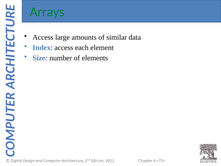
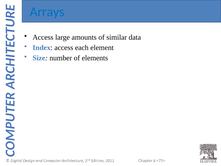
Arrays colour: green -> blue (47, 12)
